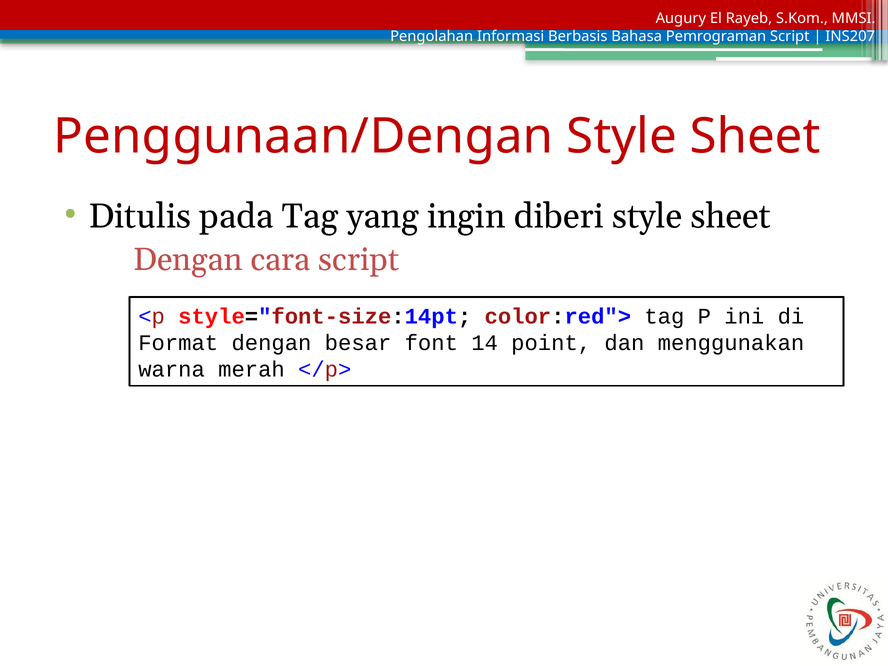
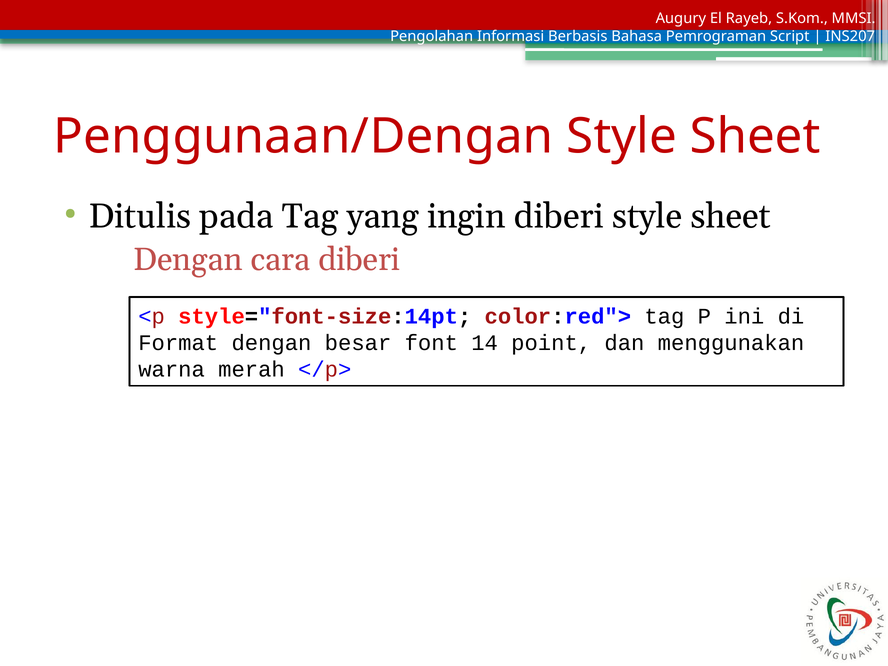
cara script: script -> diberi (359, 260)
